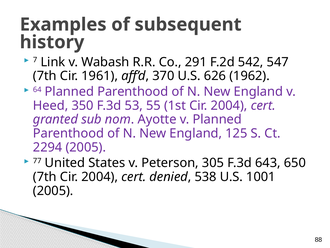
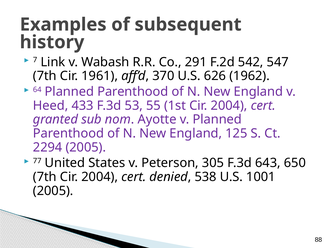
350: 350 -> 433 (83, 105)
